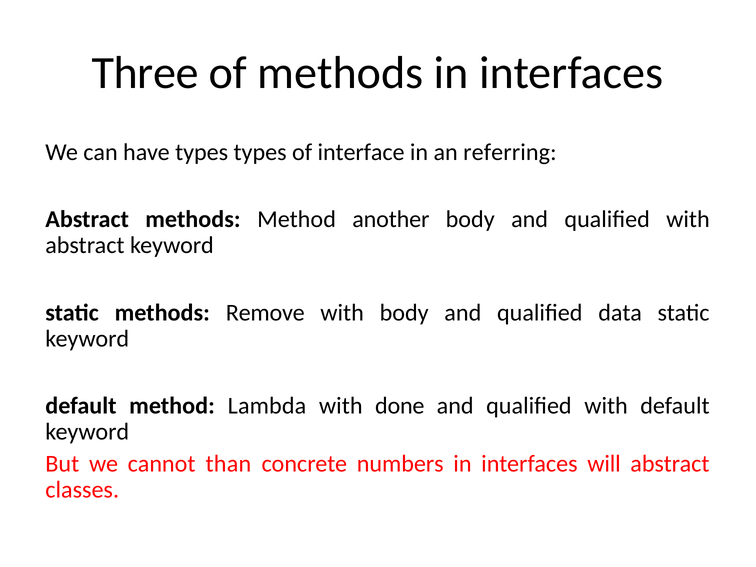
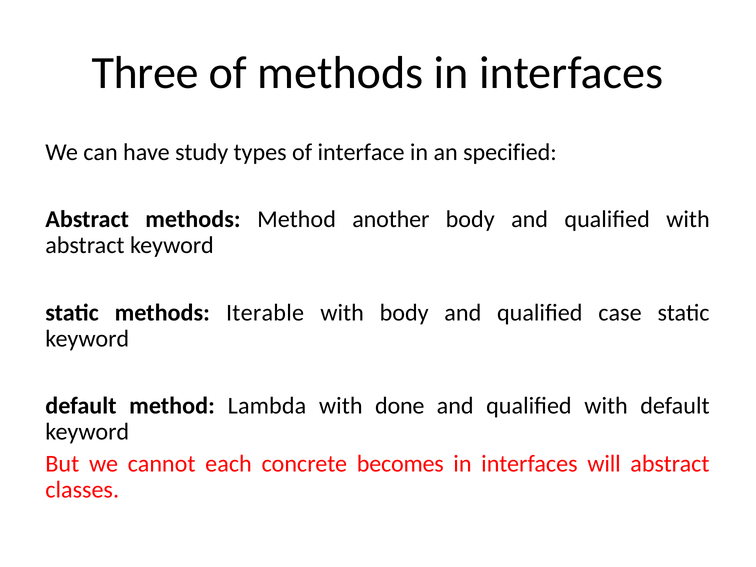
have types: types -> study (202, 152)
referring: referring -> specified (510, 152)
Remove: Remove -> Iterable (265, 313)
data: data -> case (620, 313)
than: than -> each (229, 464)
numbers: numbers -> becomes (400, 464)
